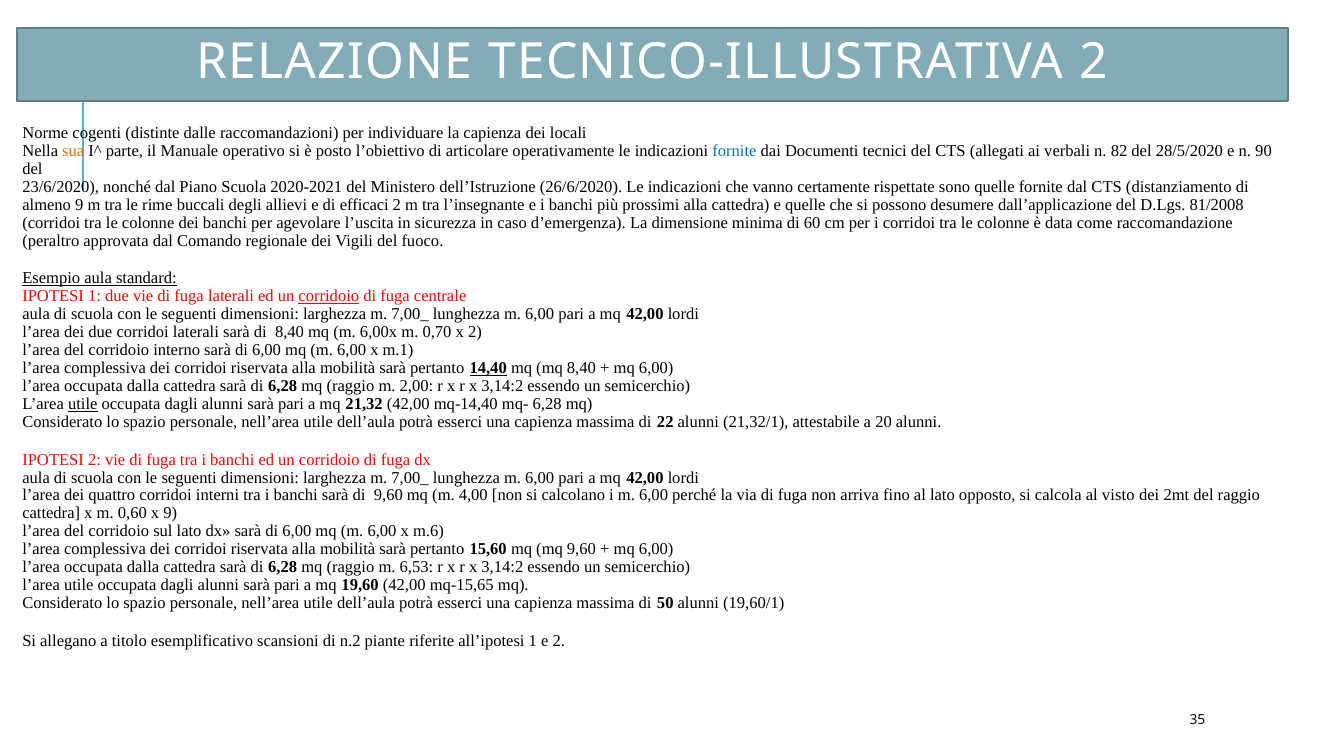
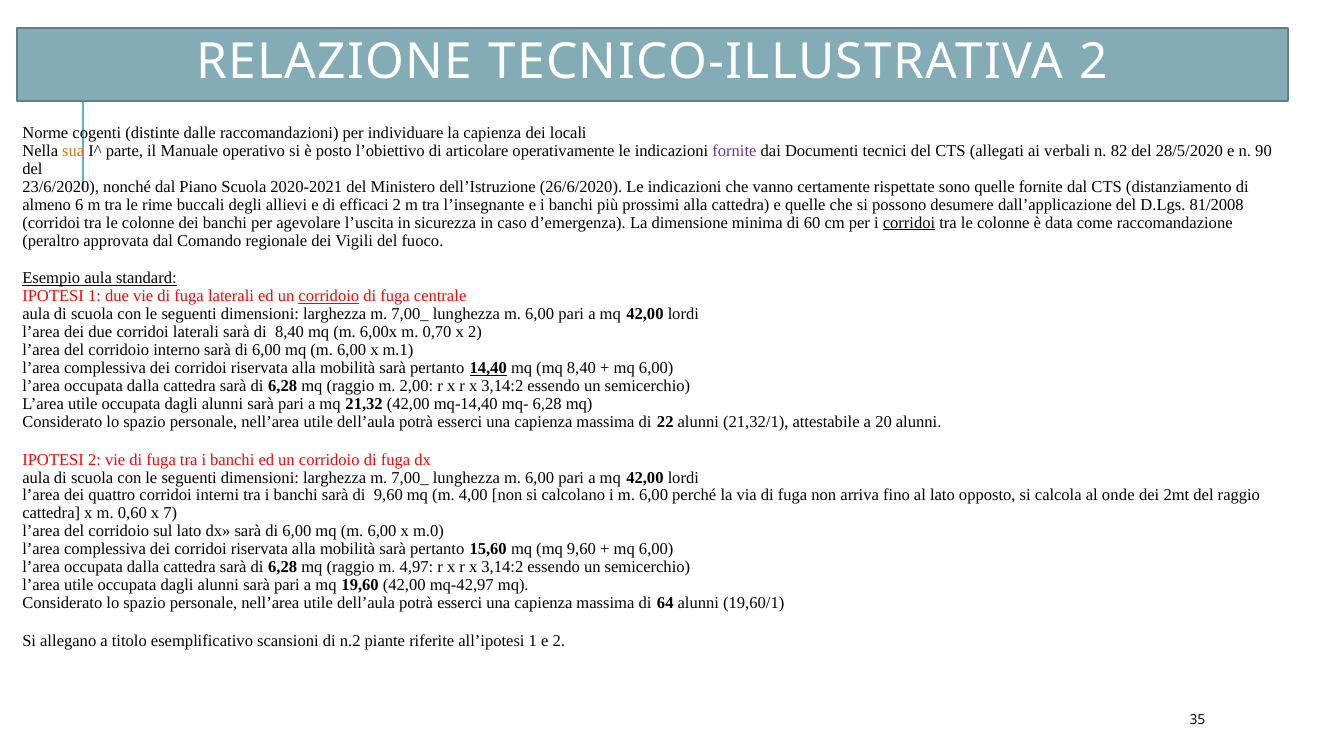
fornite colour: blue -> purple (734, 151)
almeno 9: 9 -> 6 (79, 205)
corridoi underline: none -> present (909, 222)
utile underline: present -> none (83, 404)
visto: visto -> onde (1118, 495)
x 9: 9 -> 7 (170, 513)
m.6: m.6 -> m.0 (428, 531)
6,53: 6,53 -> 4,97 (416, 567)
mq-15,65: mq-15,65 -> mq-42,97 (462, 585)
50: 50 -> 64 (665, 603)
